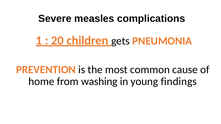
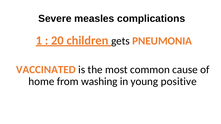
PREVENTION: PREVENTION -> VACCINATED (46, 70)
findings: findings -> positive (179, 82)
